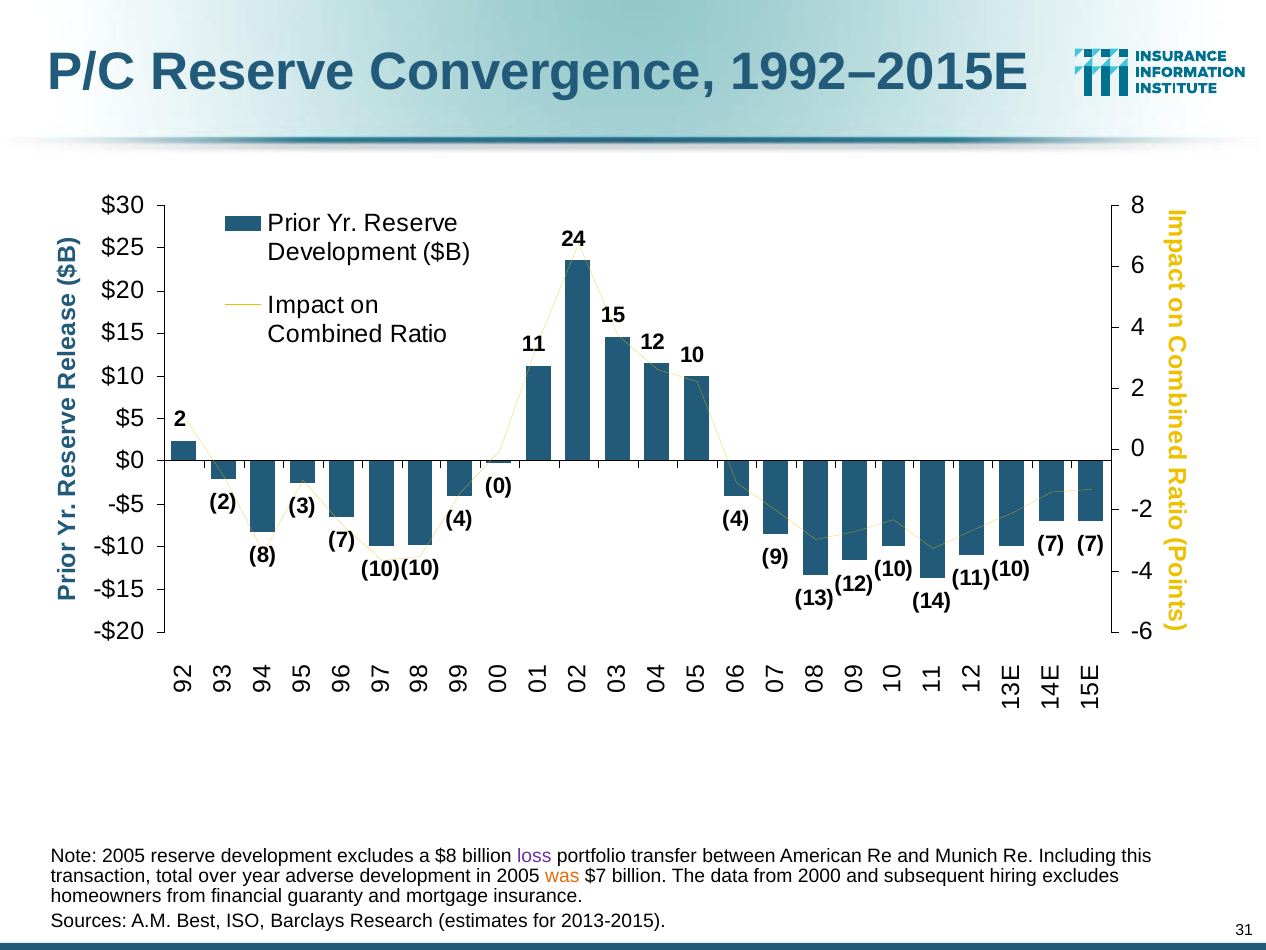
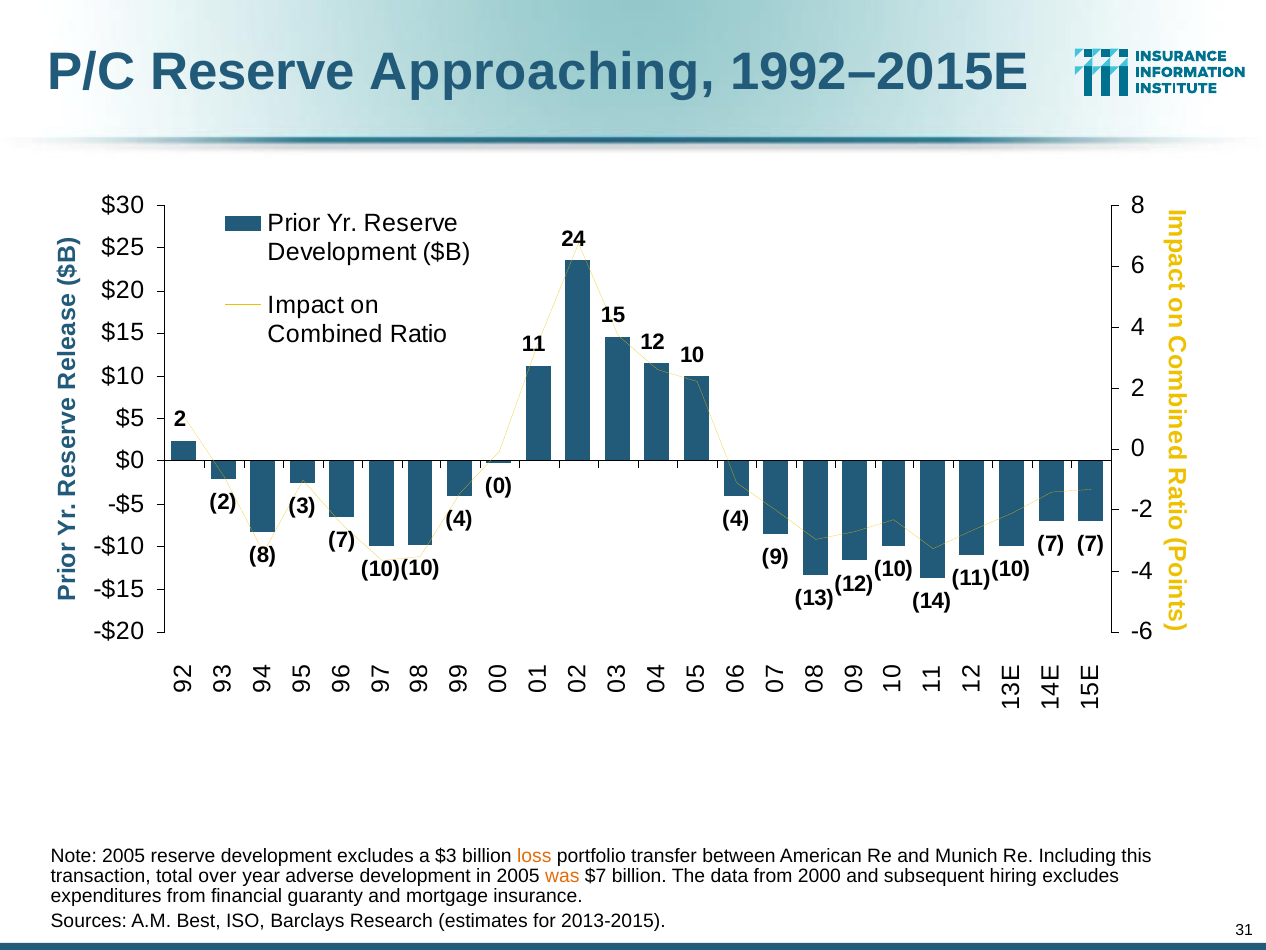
Convergence: Convergence -> Approaching (542, 72)
$8: $8 -> $3 (446, 856)
loss colour: purple -> orange (534, 856)
homeowners: homeowners -> expenditures (106, 896)
